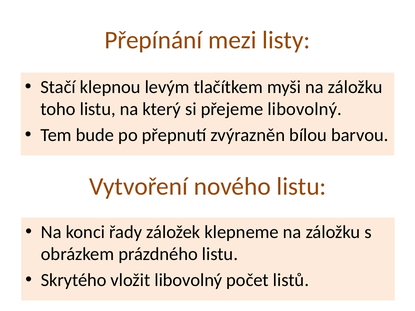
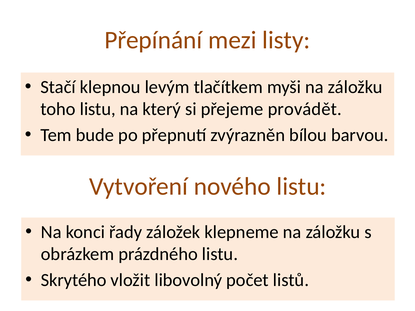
přejeme libovolný: libovolný -> provádět (305, 109)
